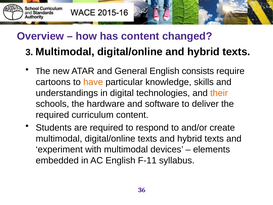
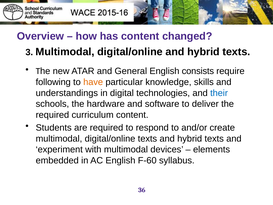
cartoons: cartoons -> following (53, 82)
their colour: orange -> blue (219, 93)
F-11: F-11 -> F-60 (147, 160)
